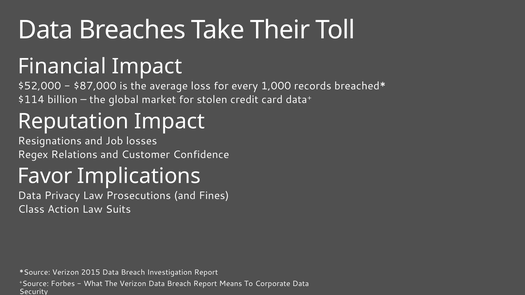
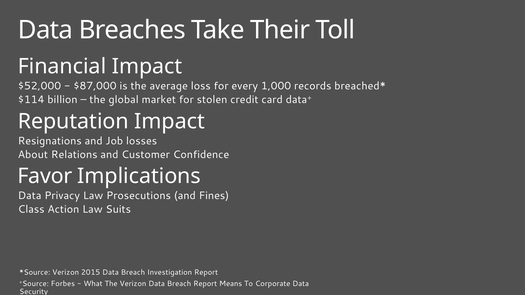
Regex: Regex -> About (33, 155)
